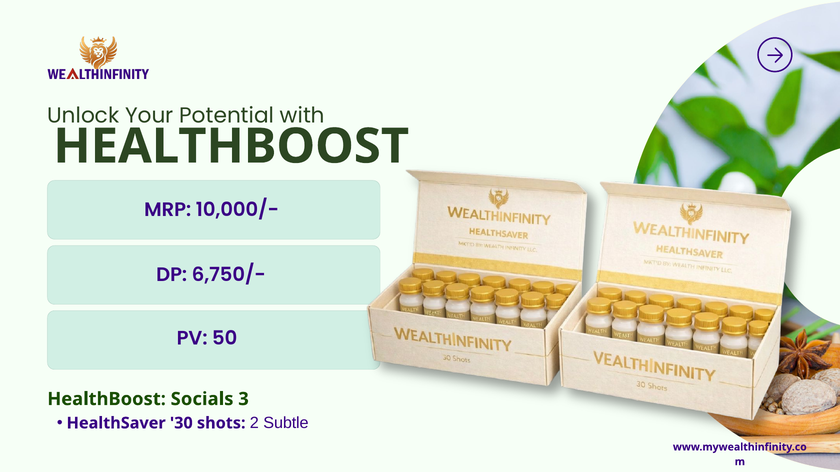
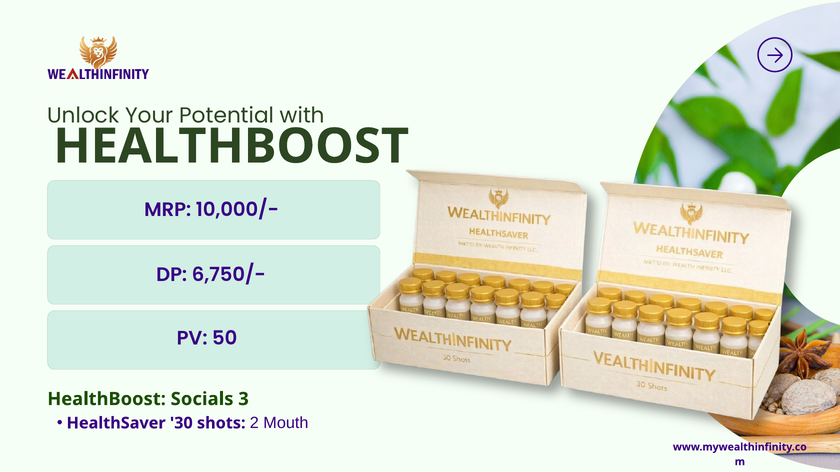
Subtle: Subtle -> Mouth (286, 423)
